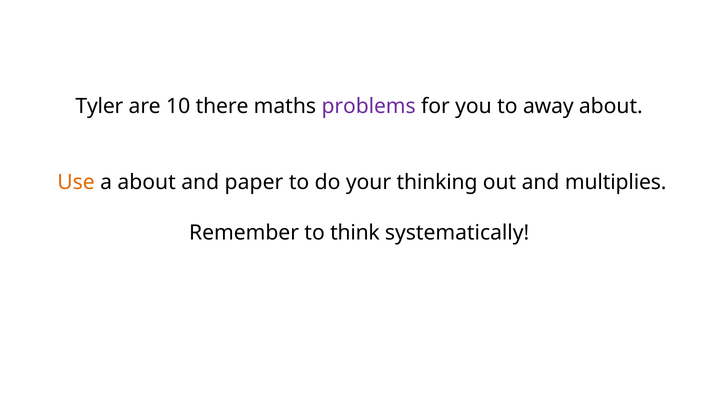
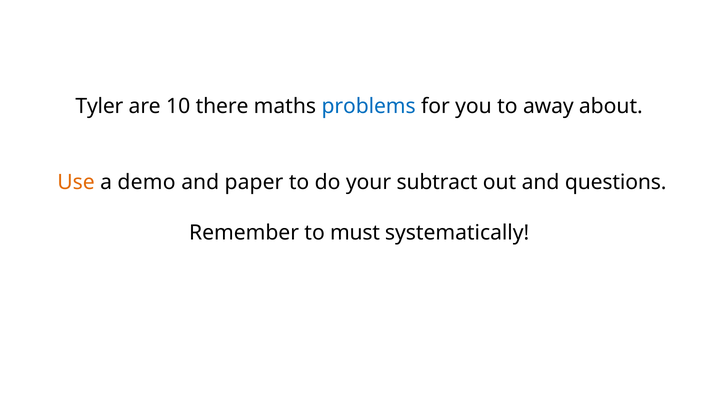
problems colour: purple -> blue (369, 106)
a about: about -> demo (147, 182)
thinking: thinking -> subtract (437, 182)
multiplies: multiplies -> questions (616, 182)
think: think -> must (355, 233)
